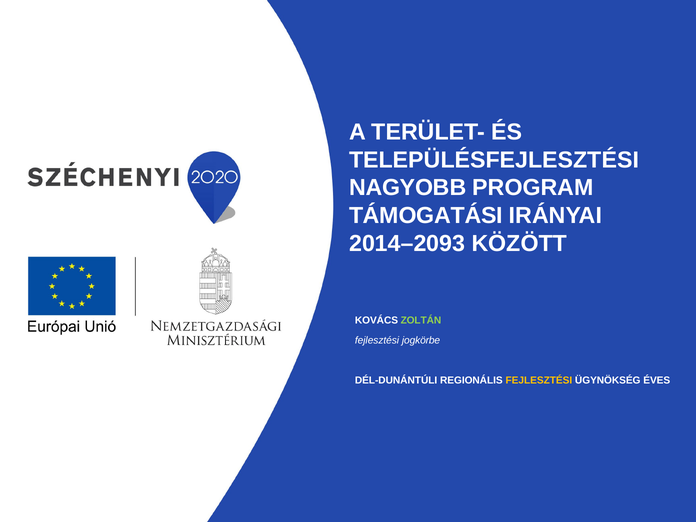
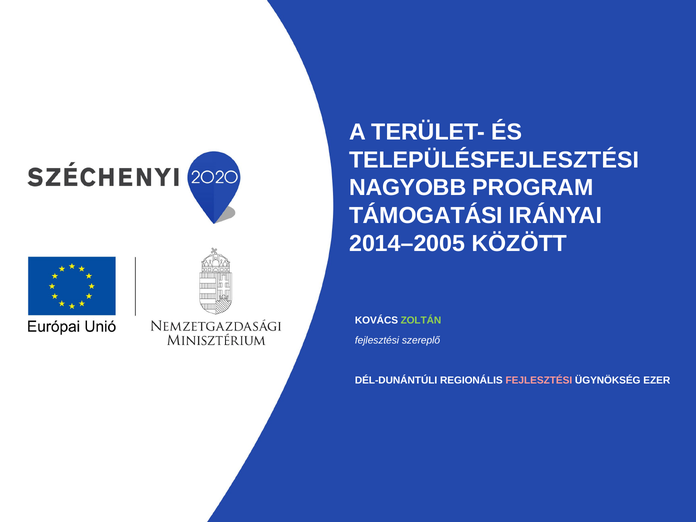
2014–2093: 2014–2093 -> 2014–2005 (407, 243)
jogkörbe: jogkörbe -> szereplő (421, 341)
FEJLESZTÉSI colour: yellow -> pink (539, 381)
ÉVES: ÉVES -> EZER (657, 381)
